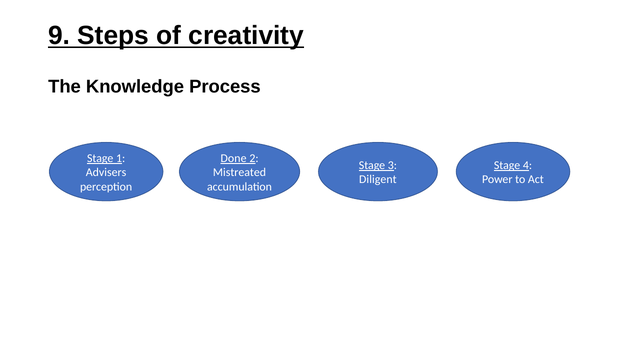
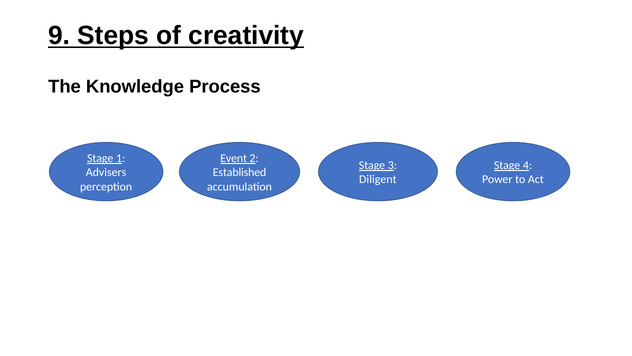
Done: Done -> Event (234, 158)
Mistreated: Mistreated -> Established (240, 172)
